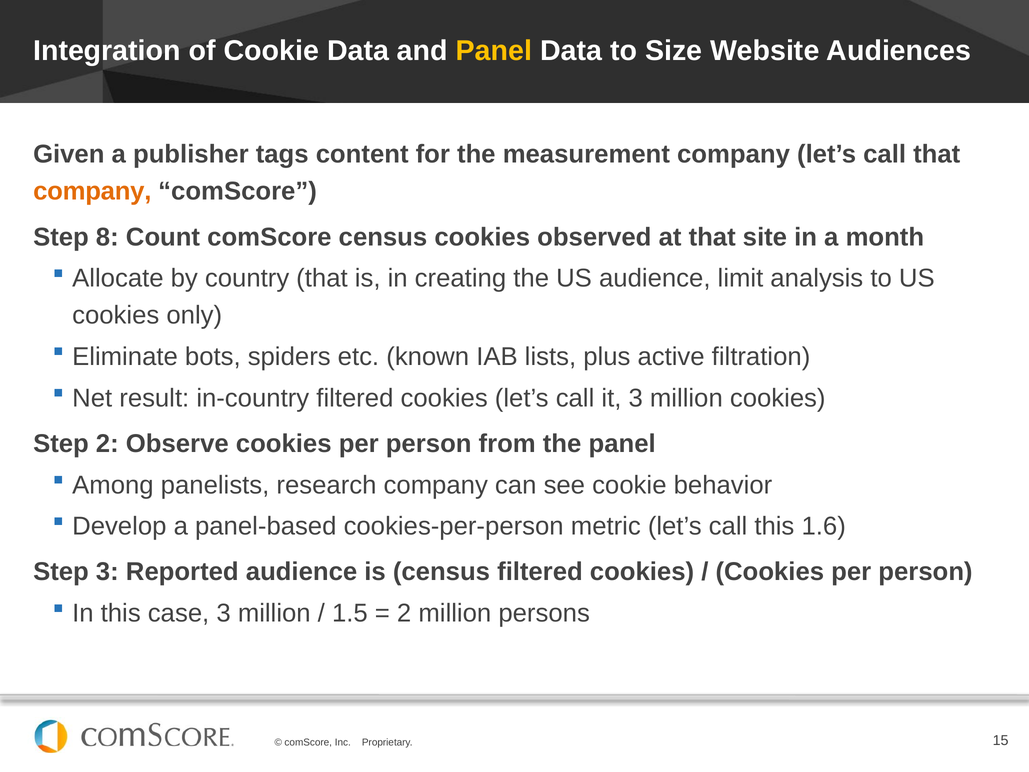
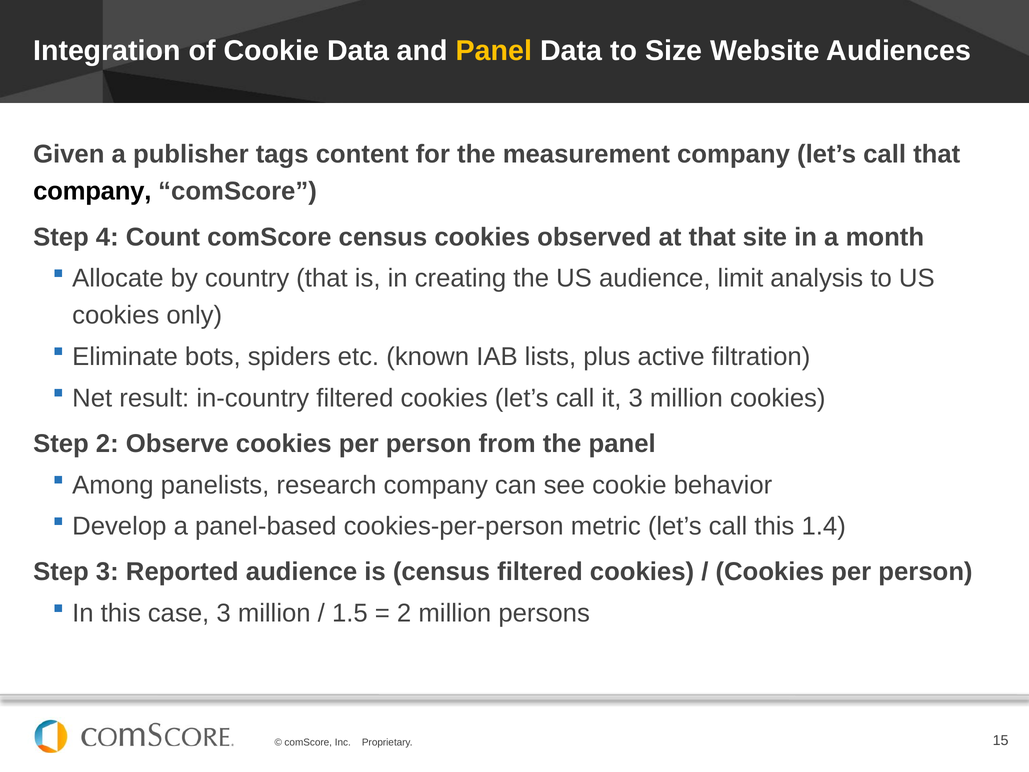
company colour: orange -> black (92, 191)
8: 8 -> 4 (107, 237)
1.6: 1.6 -> 1.4 (824, 526)
